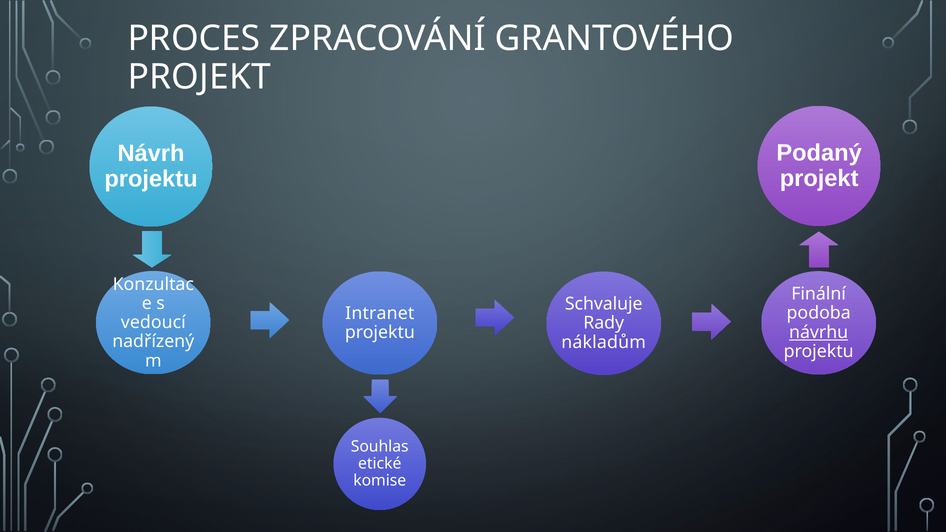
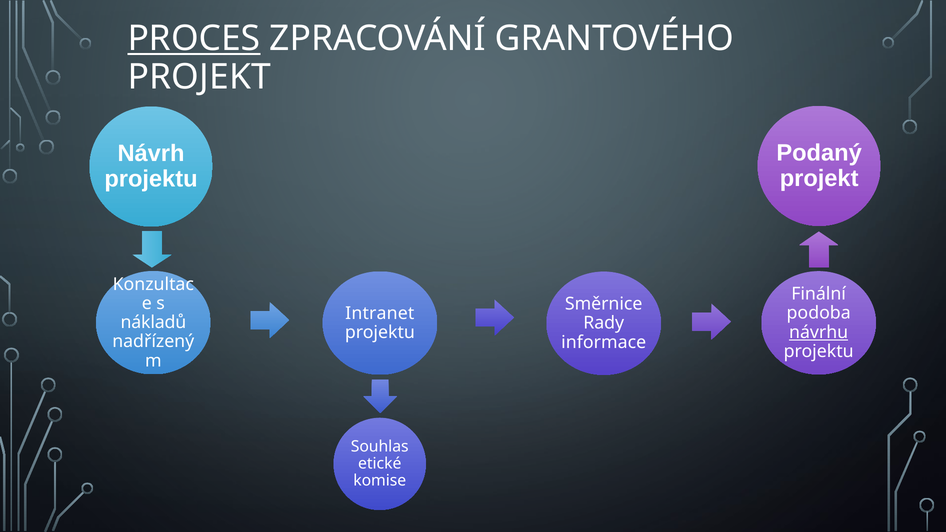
PROCES underline: none -> present (194, 39)
Schvaluje: Schvaluje -> Směrnice (604, 304)
vedoucí: vedoucí -> nákladů (153, 323)
nákladům: nákladům -> informace (604, 342)
